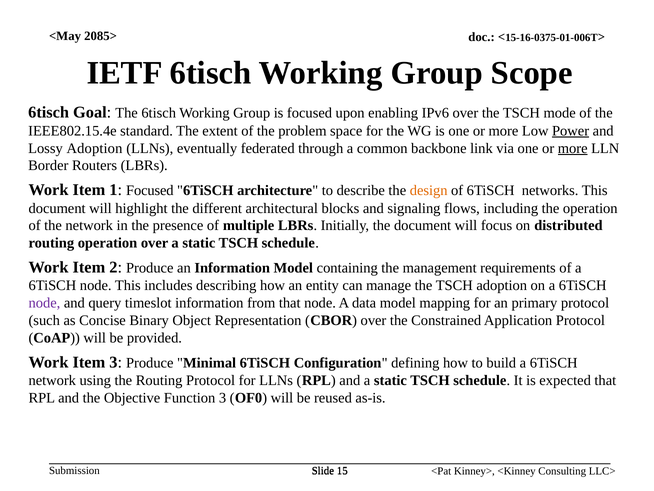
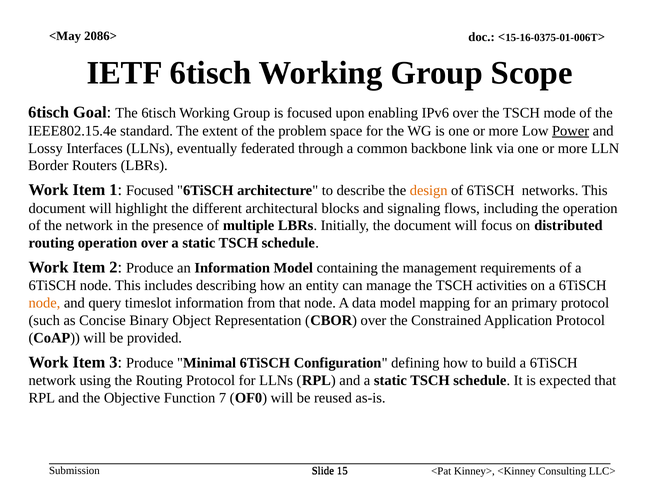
2085>: 2085> -> 2086> (101, 36)
Lossy Adoption: Adoption -> Interfaces (95, 148)
more underline: present -> none (573, 148)
TSCH adoption: adoption -> activities (502, 285)
node colour: purple -> orange (44, 303)
Function 3: 3 -> 7 (223, 398)
